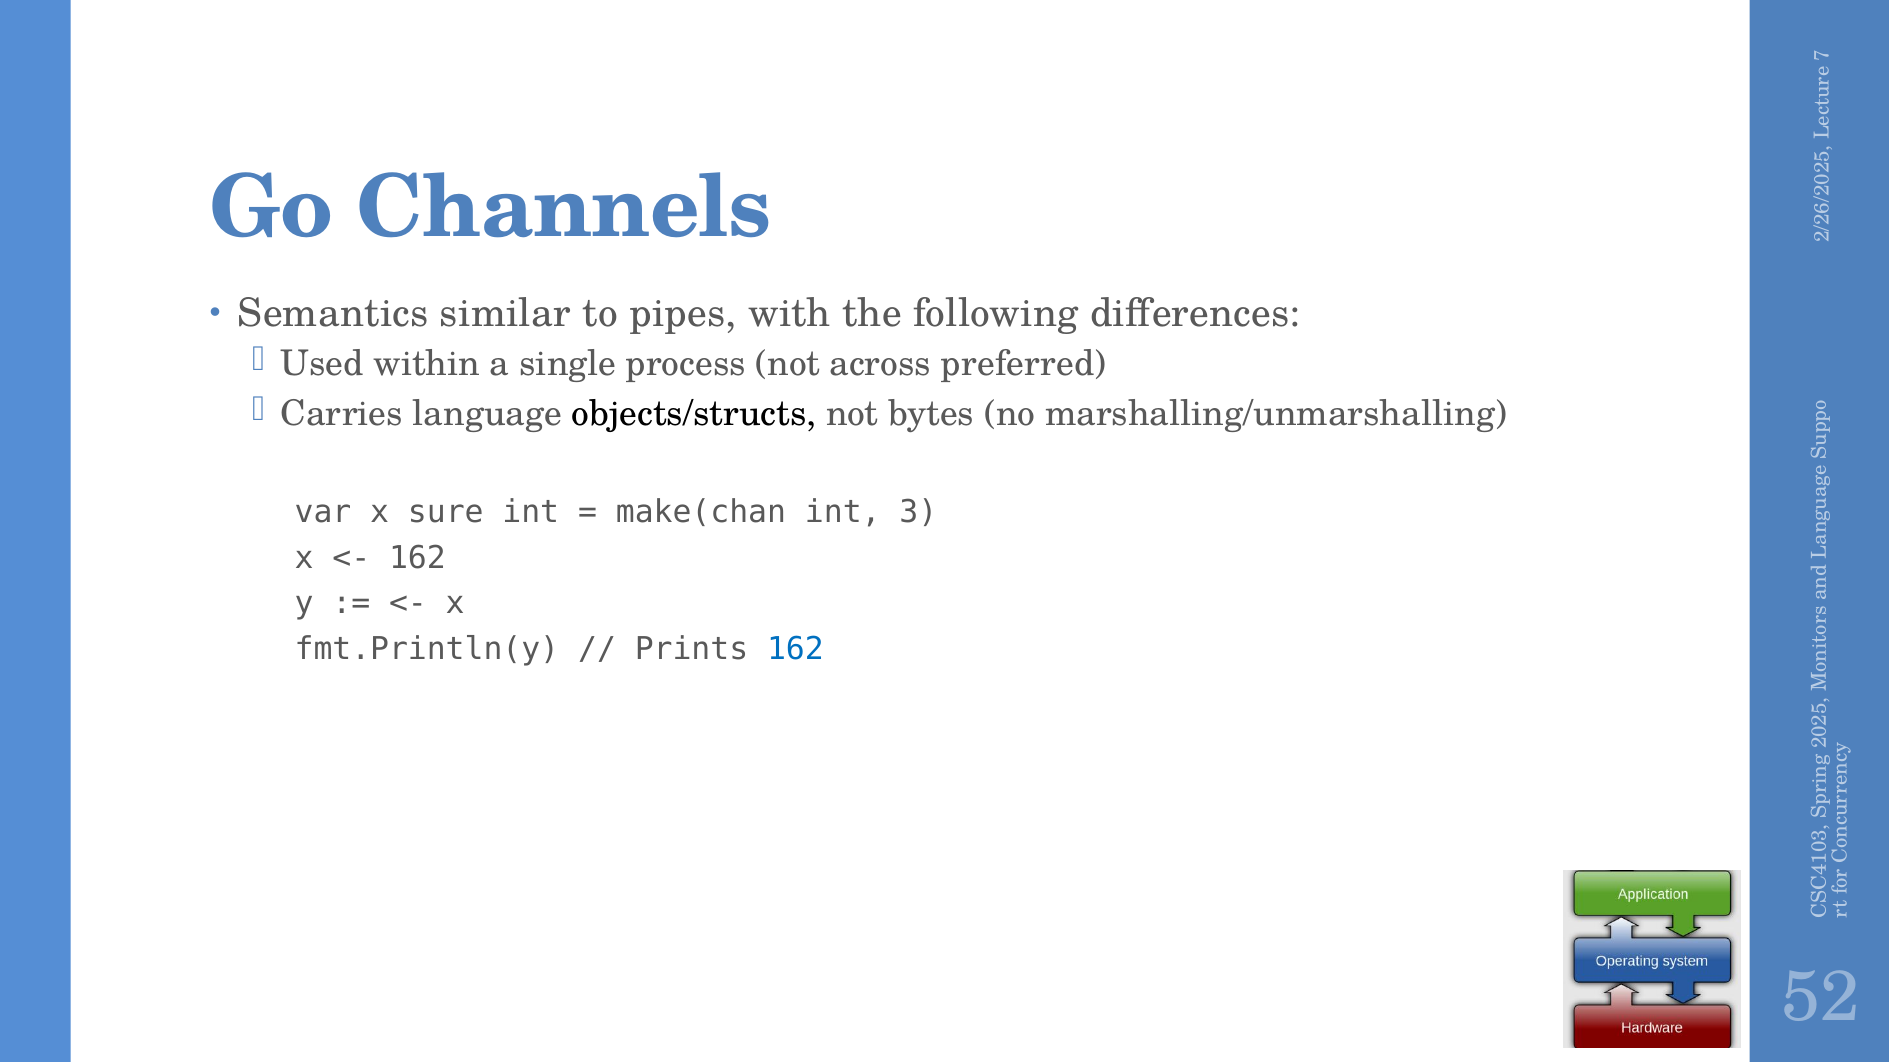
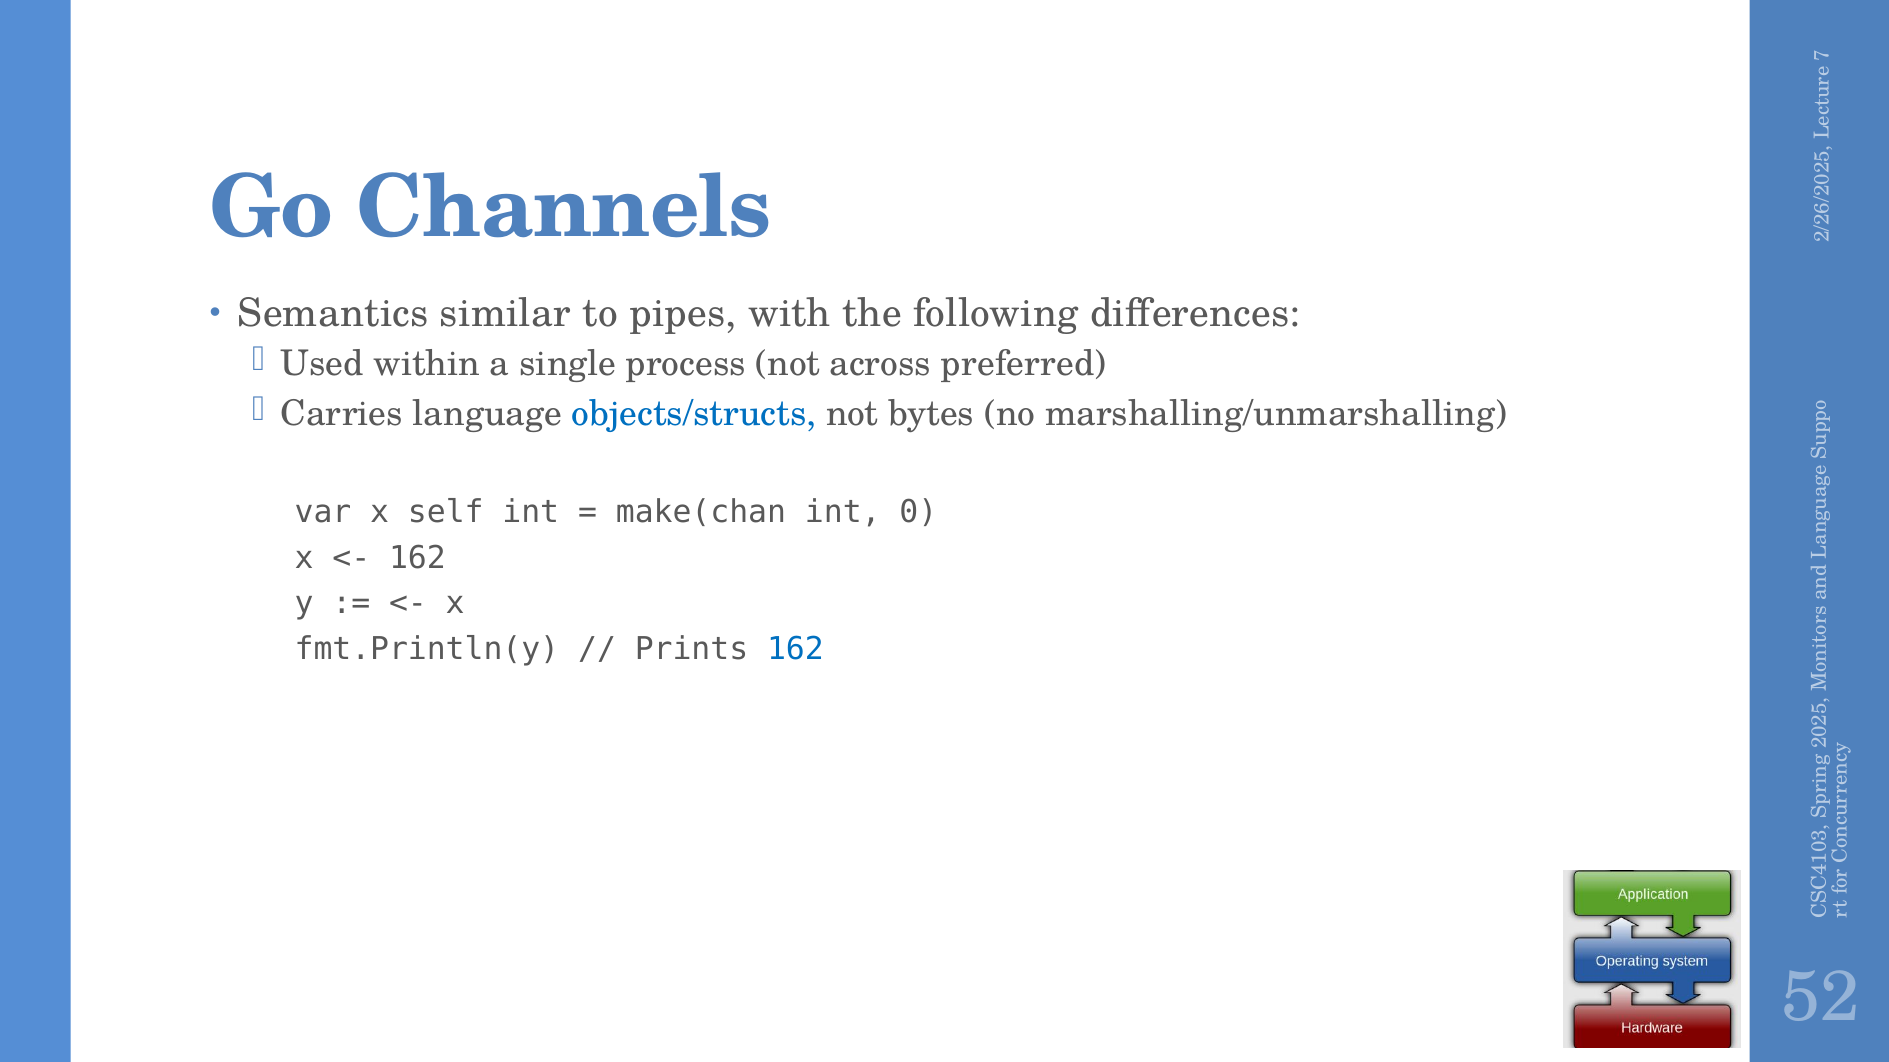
objects/structs colour: black -> blue (694, 414)
sure: sure -> self (446, 512)
int 3: 3 -> 0 (918, 512)
